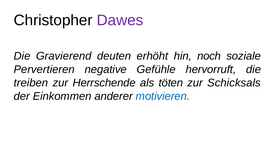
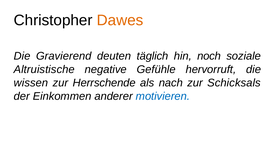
Dawes colour: purple -> orange (120, 20)
erhöht: erhöht -> täglich (153, 56)
Pervertieren: Pervertieren -> Altruistische (44, 69)
treiben: treiben -> wissen (31, 83)
töten: töten -> nach (171, 83)
